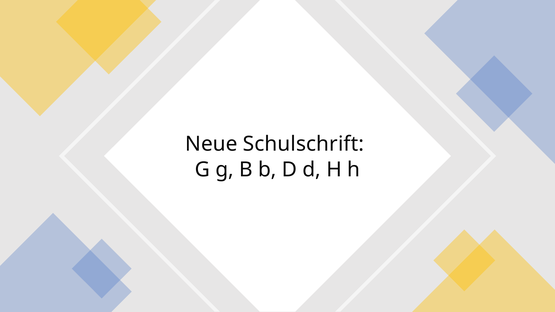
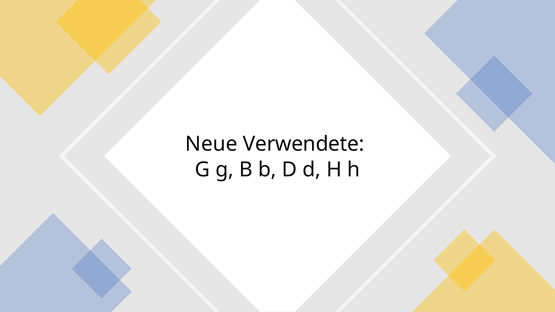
Schulschrift: Schulschrift -> Verwendete (304, 144)
